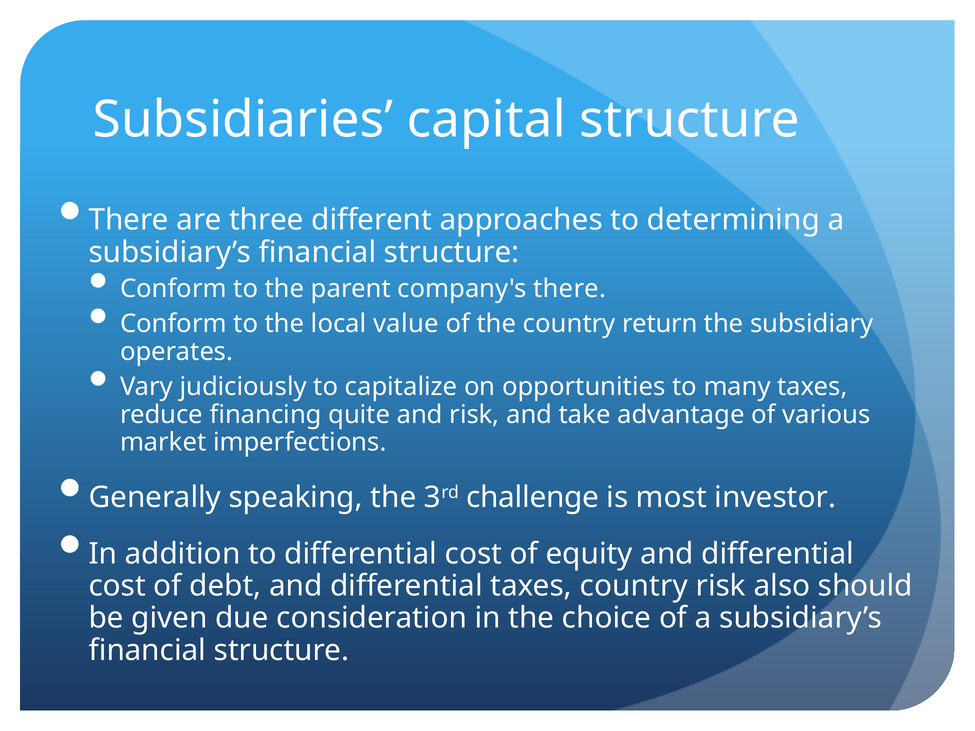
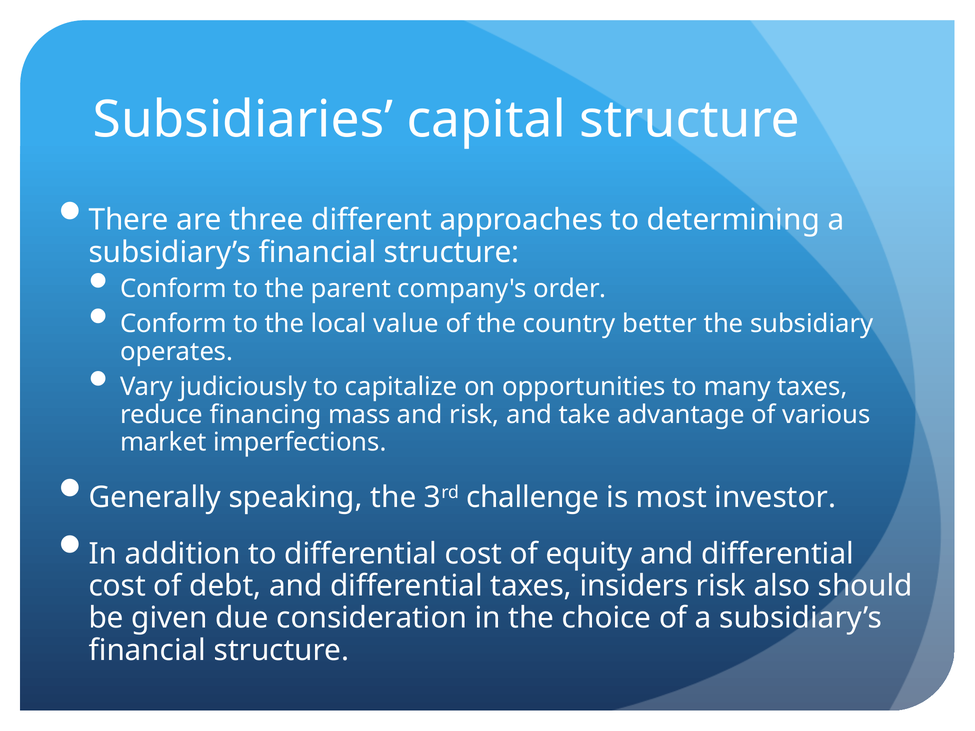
company's there: there -> order (570, 289)
return: return -> better (660, 324)
quite: quite -> mass (359, 415)
taxes country: country -> insiders (634, 586)
